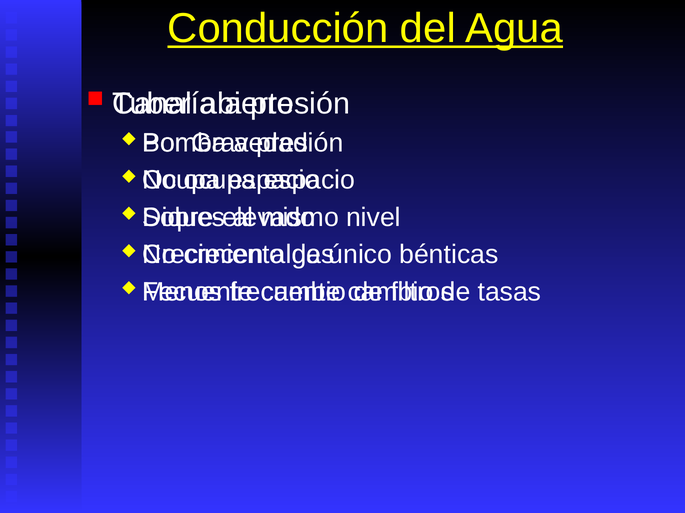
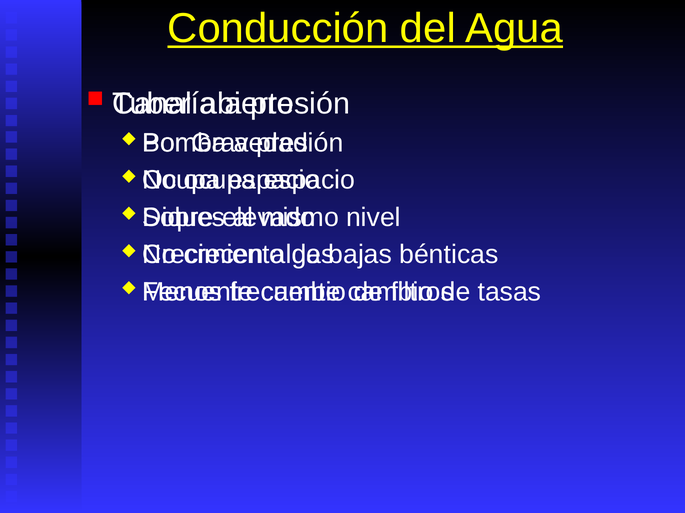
único: único -> bajas (360, 255)
